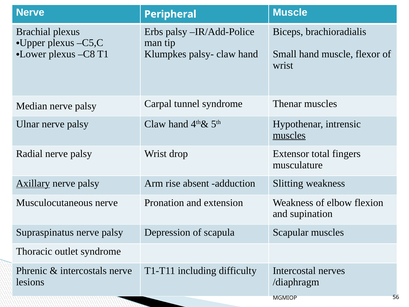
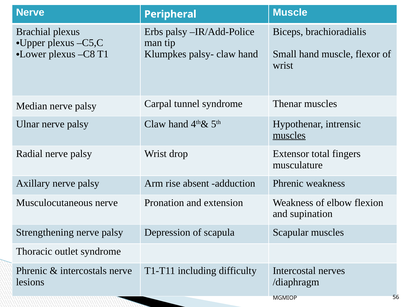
Axillary underline: present -> none (33, 183)
adduction Slitting: Slitting -> Phrenic (288, 183)
Supraspinatus: Supraspinatus -> Strengthening (45, 232)
